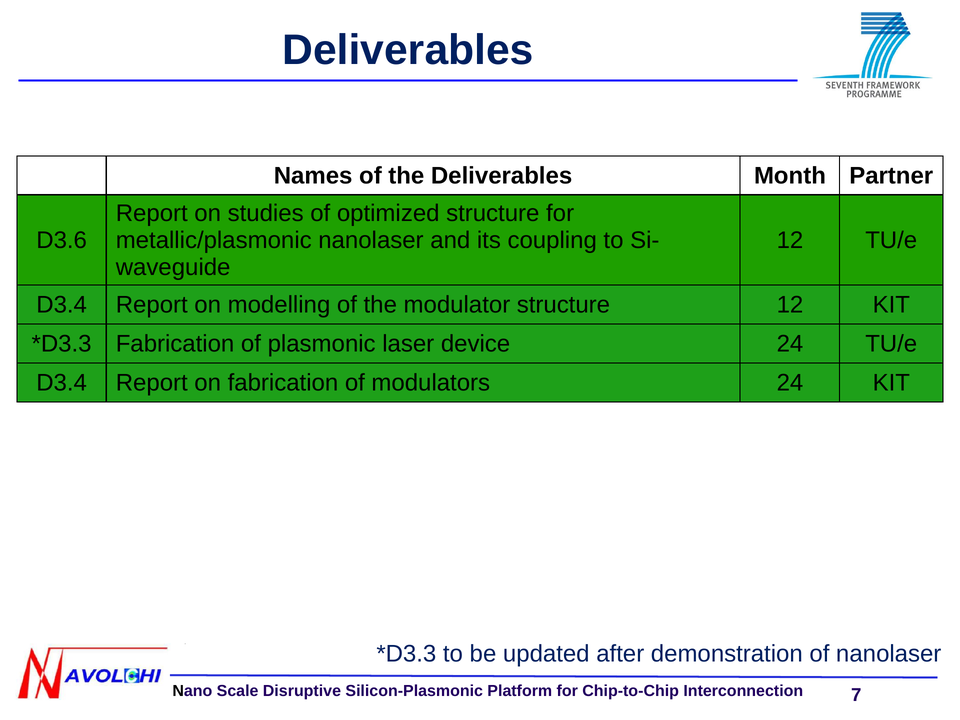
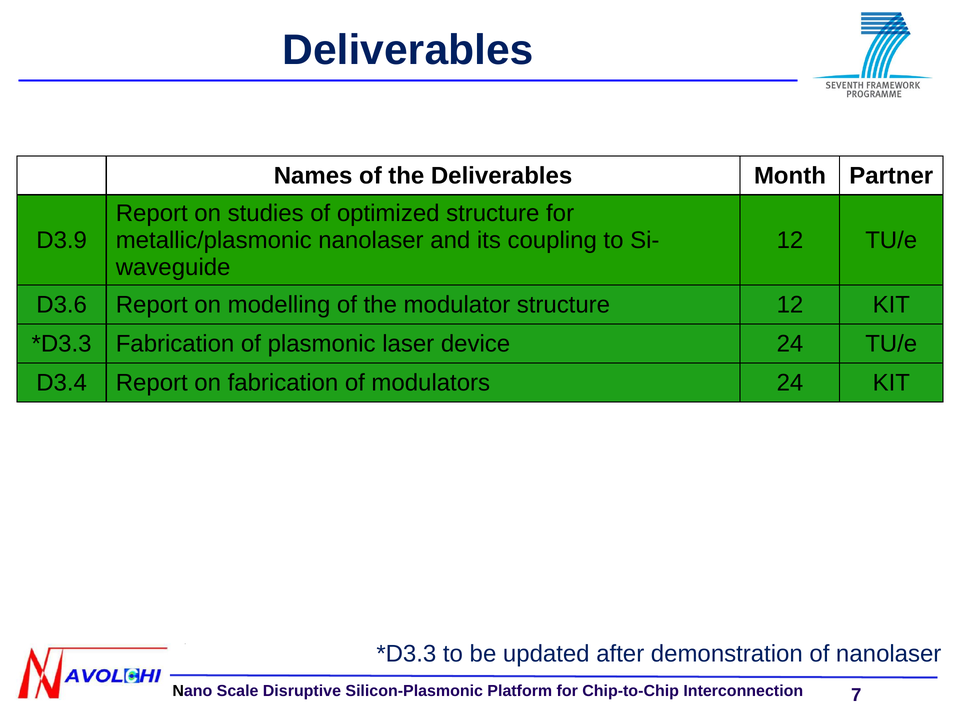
D3.6: D3.6 -> D3.9 (62, 240)
D3.4: D3.4 -> D3.6 (62, 305)
